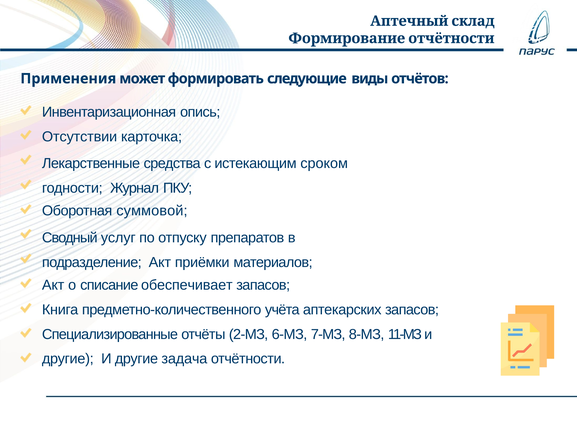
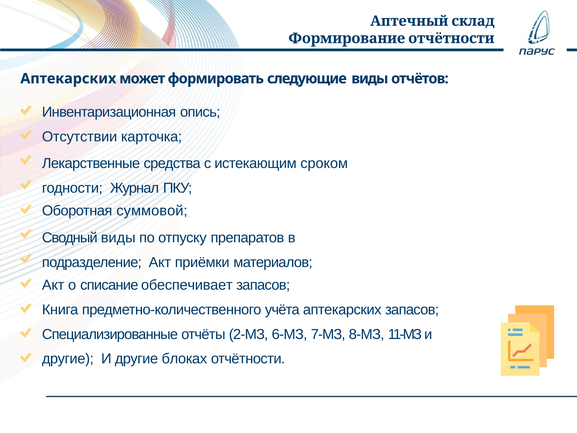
Применения: Применения -> Аптекарских (68, 79)
Сводный услуг: услуг -> виды (118, 237)
задача: задача -> блоках (184, 359)
